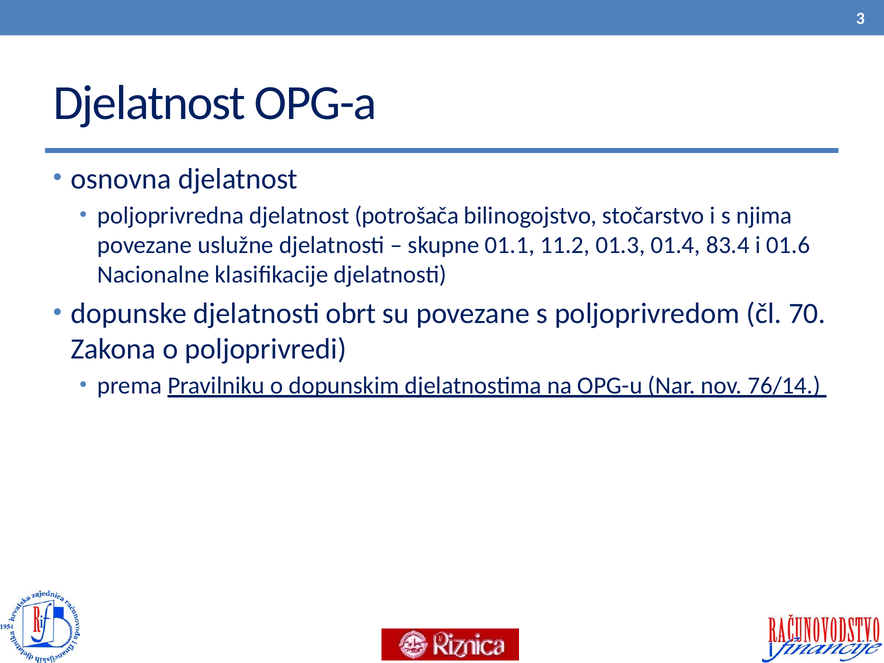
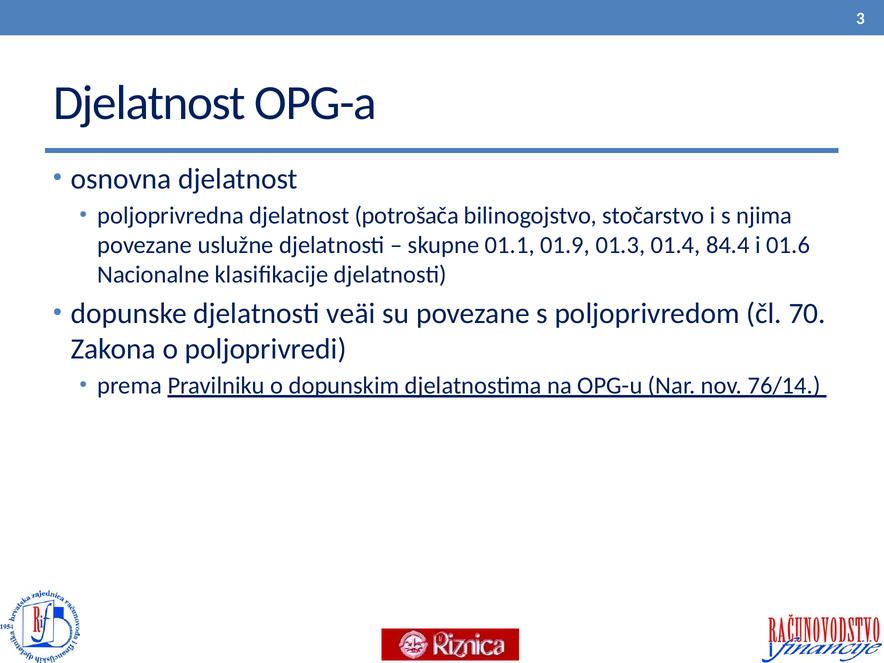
11.2: 11.2 -> 01.9 (565, 245)
83.4: 83.4 -> 84.4 (728, 245)
obrt: obrt -> veäi (351, 313)
